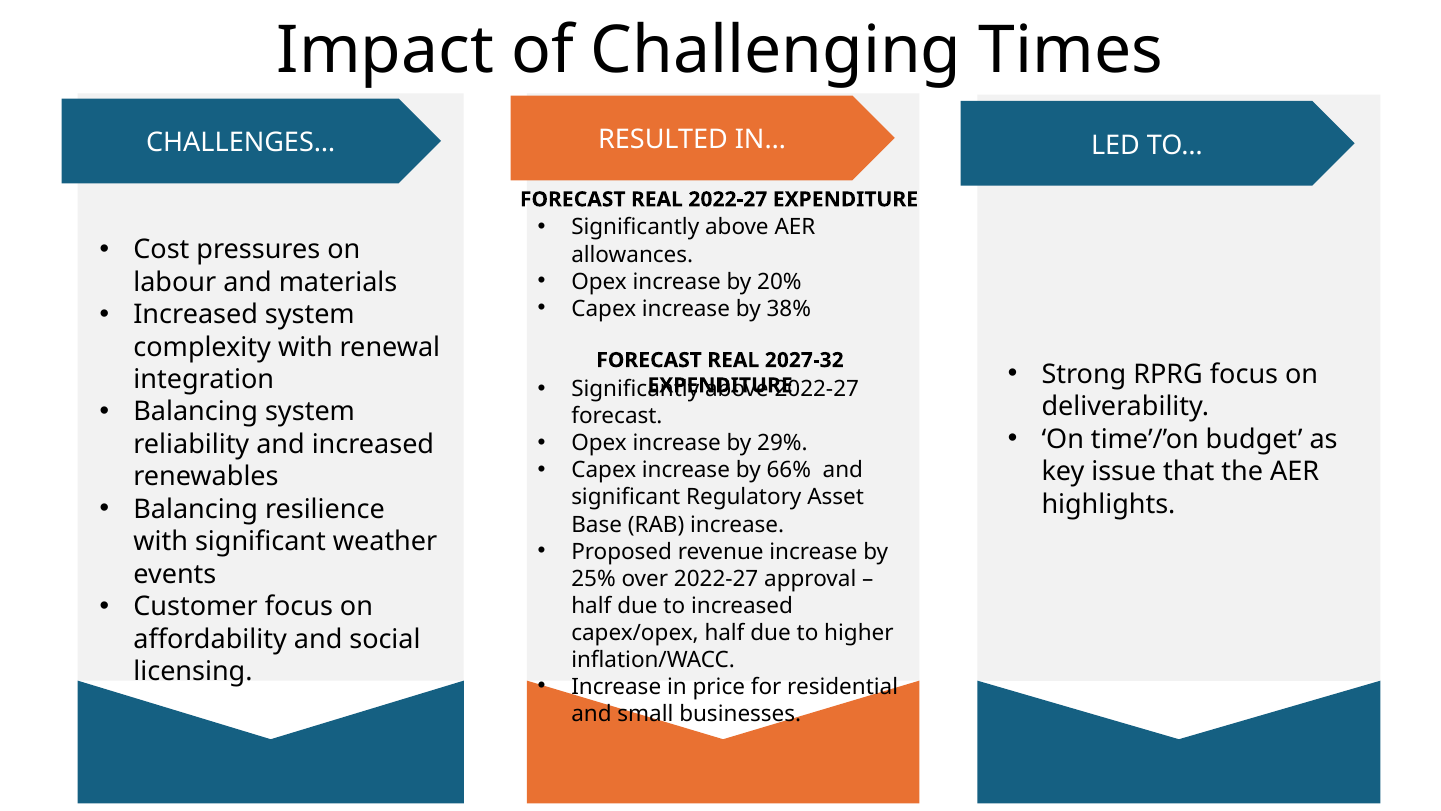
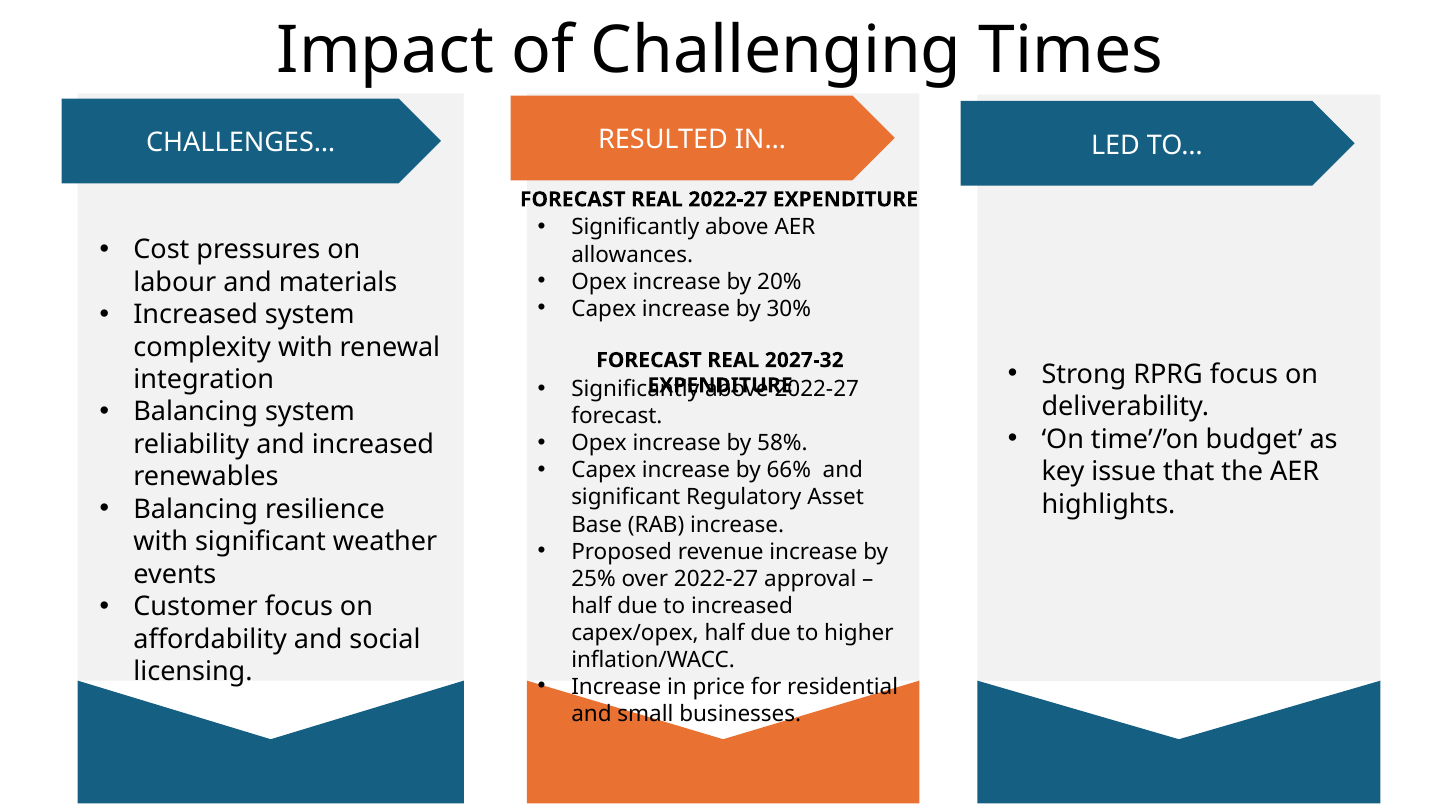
38%: 38% -> 30% (789, 308)
29%: 29% -> 58% (782, 443)
